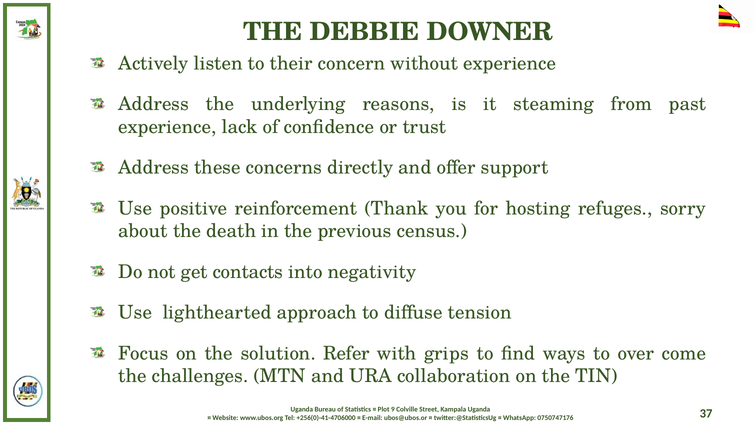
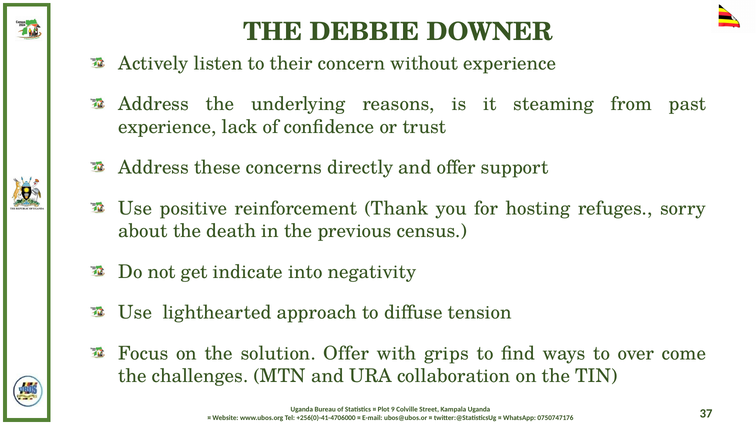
contacts: contacts -> indicate (248, 272)
solution Refer: Refer -> Offer (346, 354)
